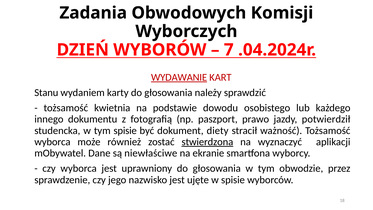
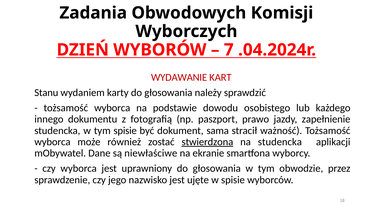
WYDAWANIE underline: present -> none (179, 77)
kwietnia: kwietnia -> wyborca (112, 108)
potwierdził: potwierdził -> zapełnienie (326, 119)
diety: diety -> sama (218, 130)
na wyznaczyć: wyznaczyć -> studencka (280, 142)
